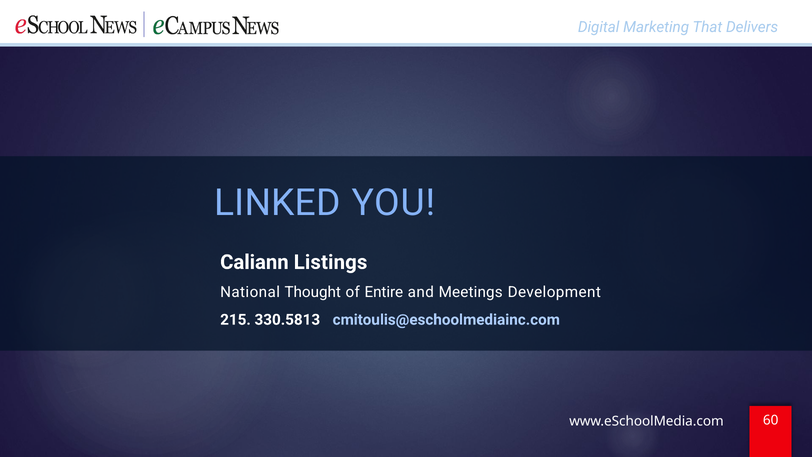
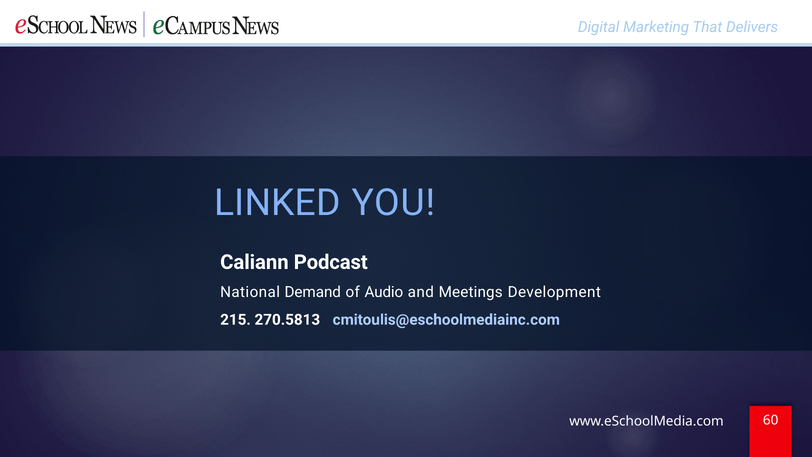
Listings: Listings -> Podcast (331, 262)
Thought: Thought -> Demand (313, 292)
Entire: Entire -> Audio (384, 292)
330.5813: 330.5813 -> 270.5813 (287, 320)
